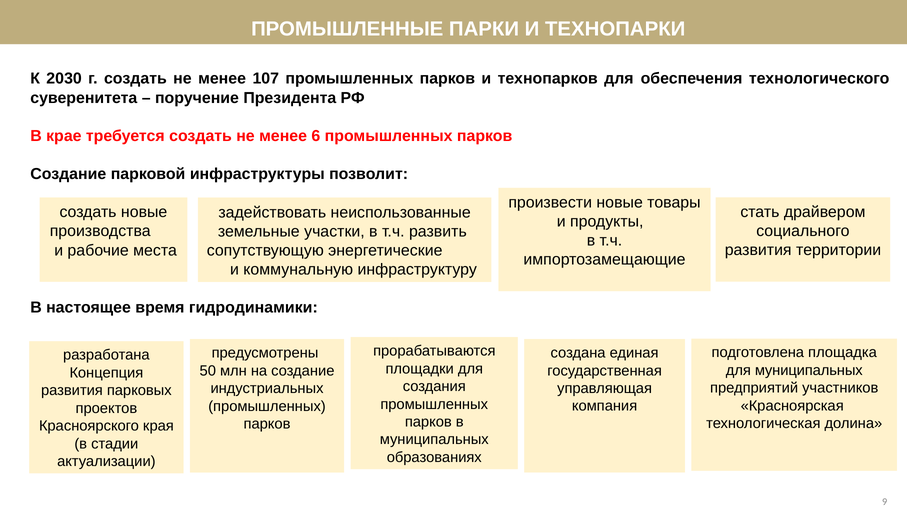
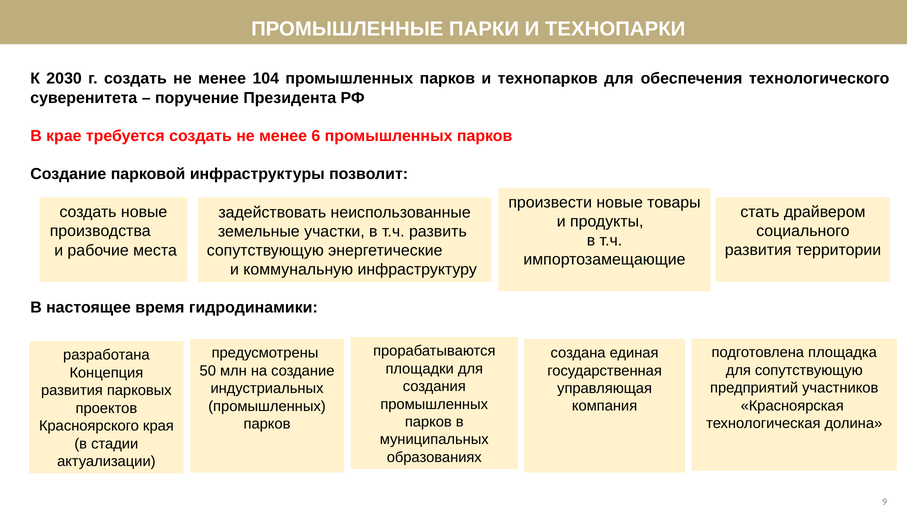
107: 107 -> 104 (266, 79)
для муниципальных: муниципальных -> сопутствующую (809, 370)
